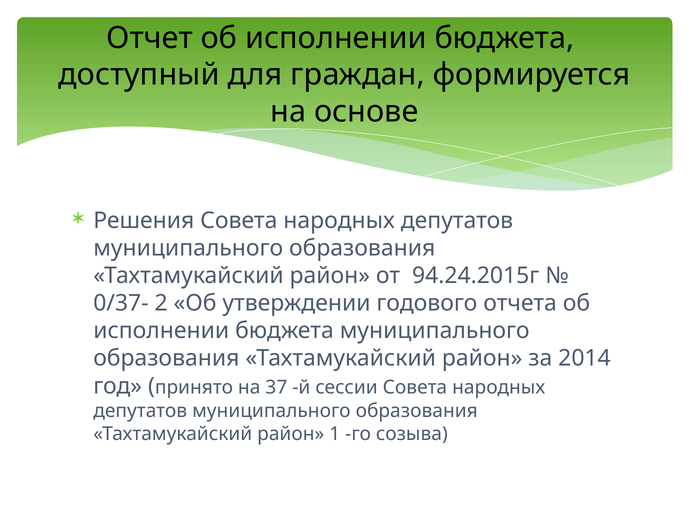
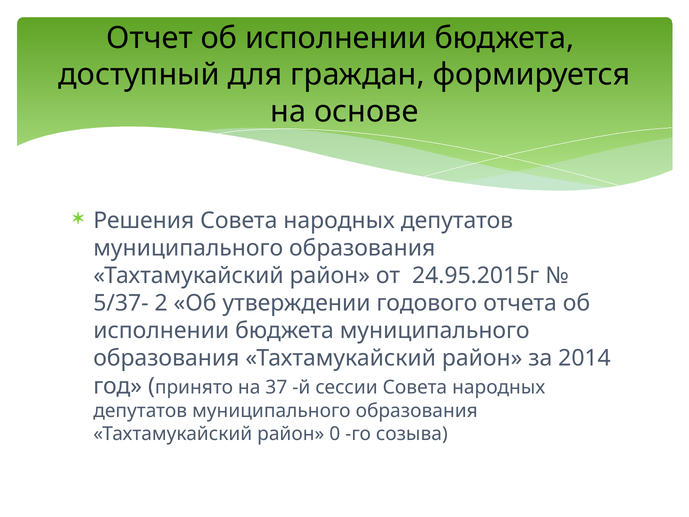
94.24.2015г: 94.24.2015г -> 24.95.2015г (476, 276)
0/37-: 0/37- -> 5/37- (121, 303)
1: 1 -> 0 (335, 434)
